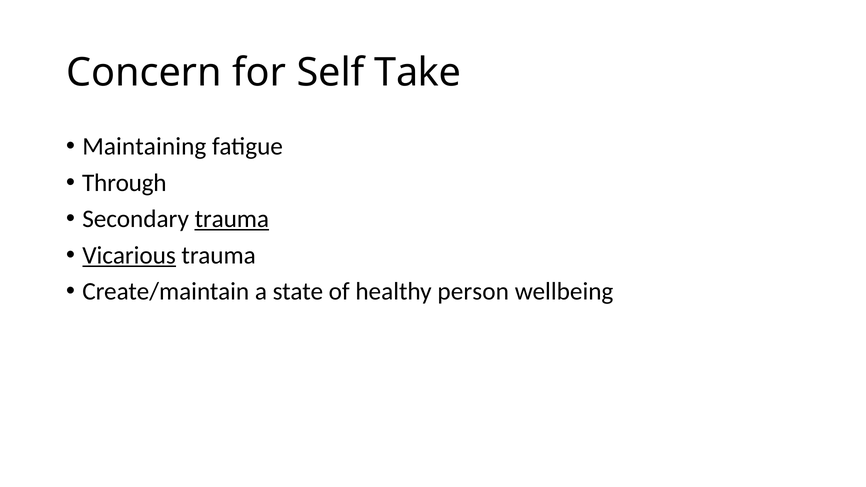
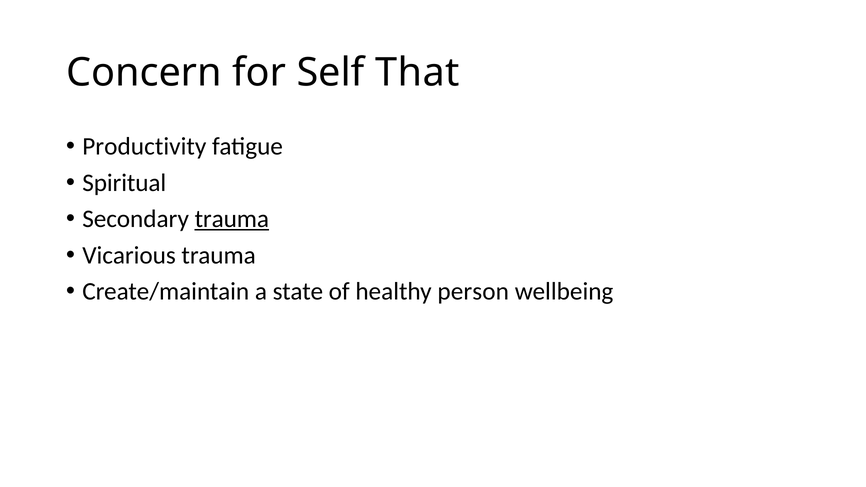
Take: Take -> That (417, 73)
Maintaining: Maintaining -> Productivity (144, 146)
Through: Through -> Spiritual (124, 183)
Vicarious underline: present -> none (129, 255)
